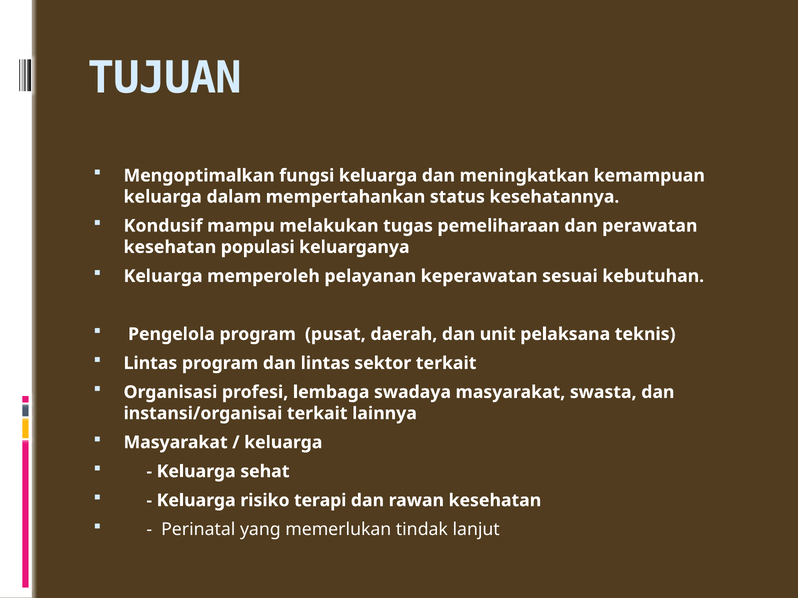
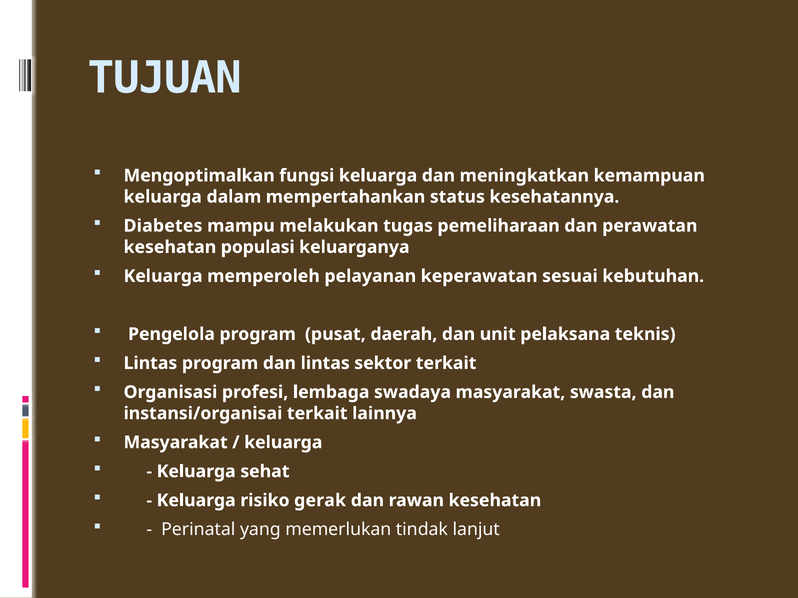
Kondusif: Kondusif -> Diabetes (163, 226)
terapi: terapi -> gerak (320, 501)
